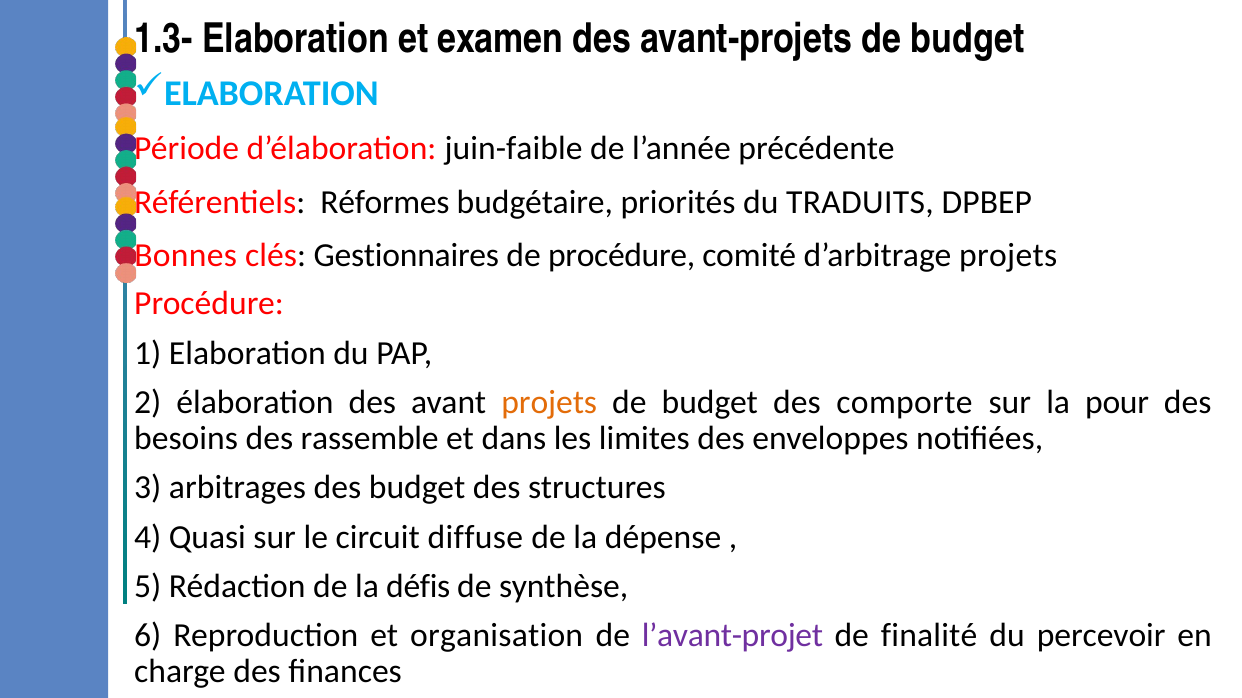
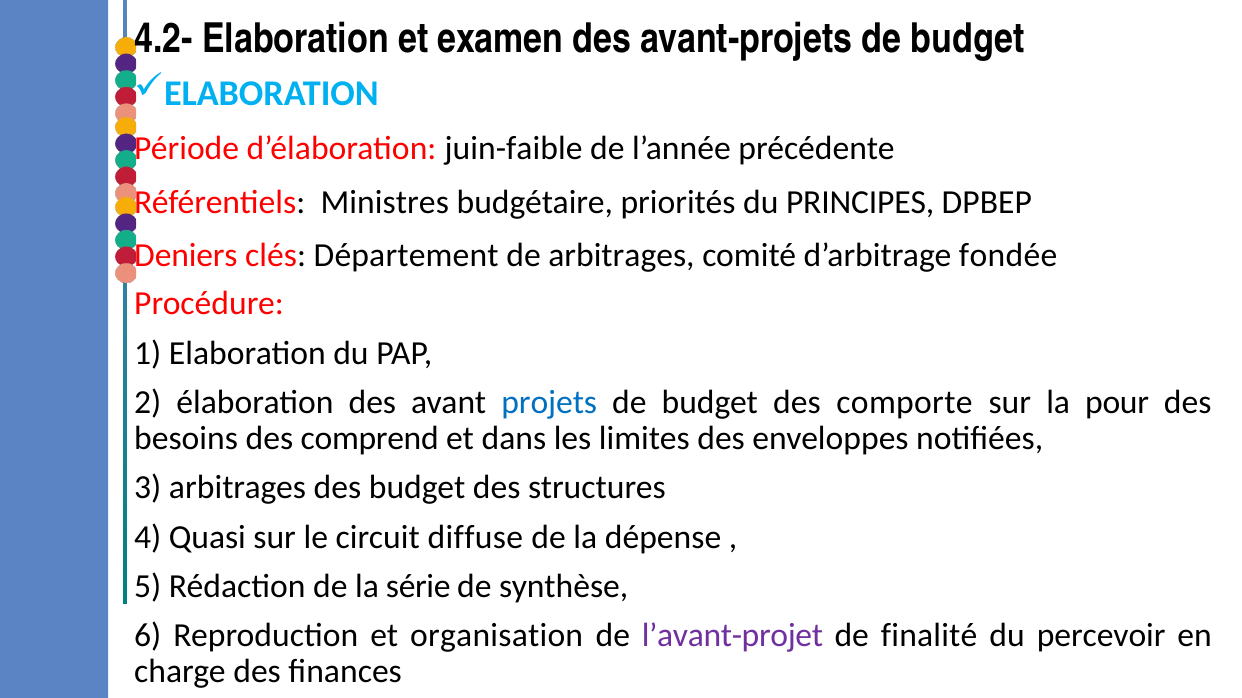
1.3-: 1.3- -> 4.2- (163, 39)
Réformes: Réformes -> Ministres (385, 202)
TRADUITS: TRADUITS -> PRINCIPES (860, 202)
Bonnes: Bonnes -> Deniers (186, 255)
Gestionnaires: Gestionnaires -> Département (406, 255)
de procédure: procédure -> arbitrages (621, 255)
d’arbitrage projets: projets -> fondée (1008, 255)
projets colour: orange -> blue (549, 403)
rassemble: rassemble -> comprend (370, 439)
défis: défis -> série (418, 587)
